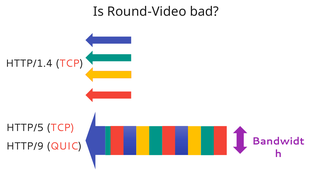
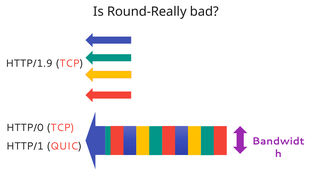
Round-Video: Round-Video -> Round-Really (147, 12)
HTTP/1.4: HTTP/1.4 -> HTTP/1.9 (29, 64)
HTTP/5: HTTP/5 -> HTTP/0 (25, 128)
HTTP/9: HTTP/9 -> HTTP/1 (25, 147)
